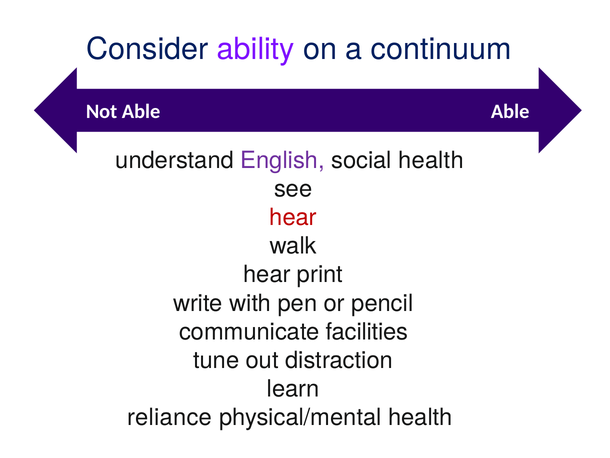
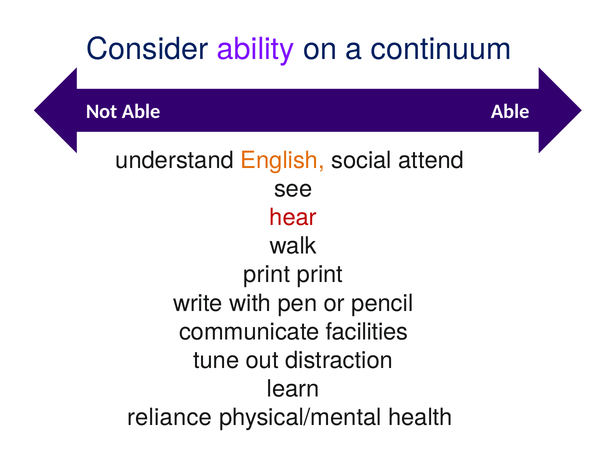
English colour: purple -> orange (283, 160)
social health: health -> attend (431, 160)
hear: hear -> print (267, 274)
